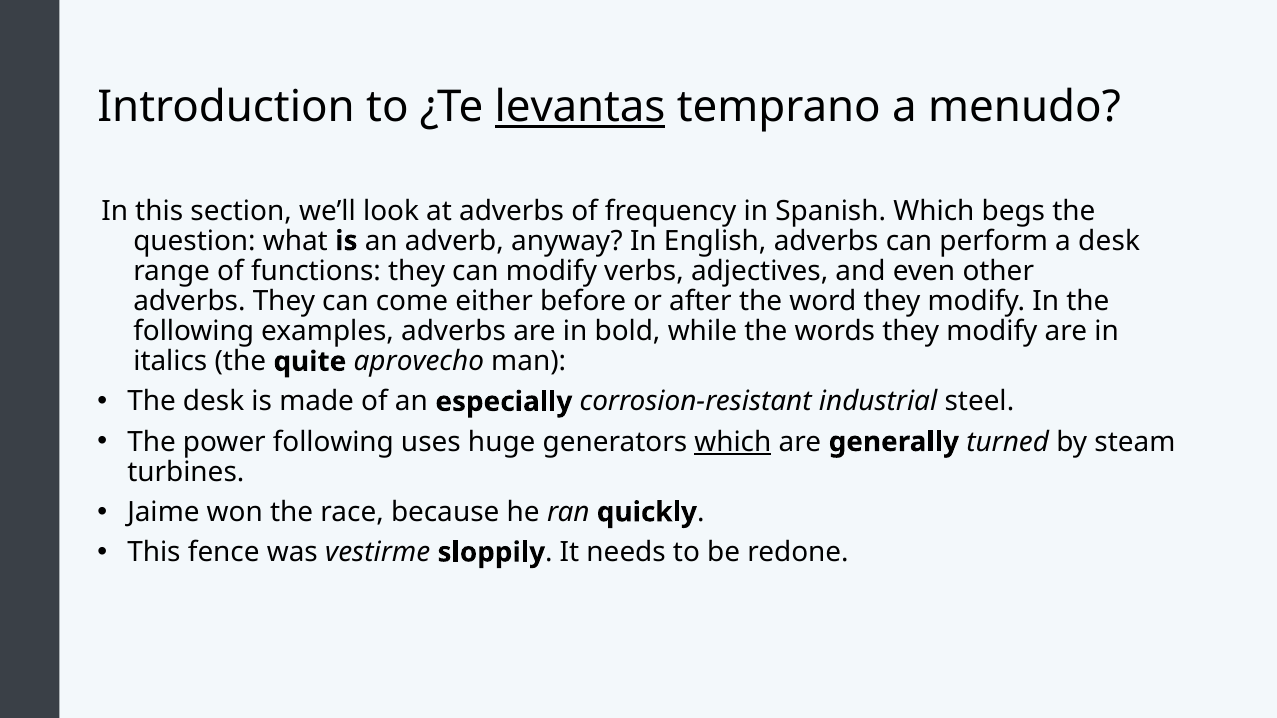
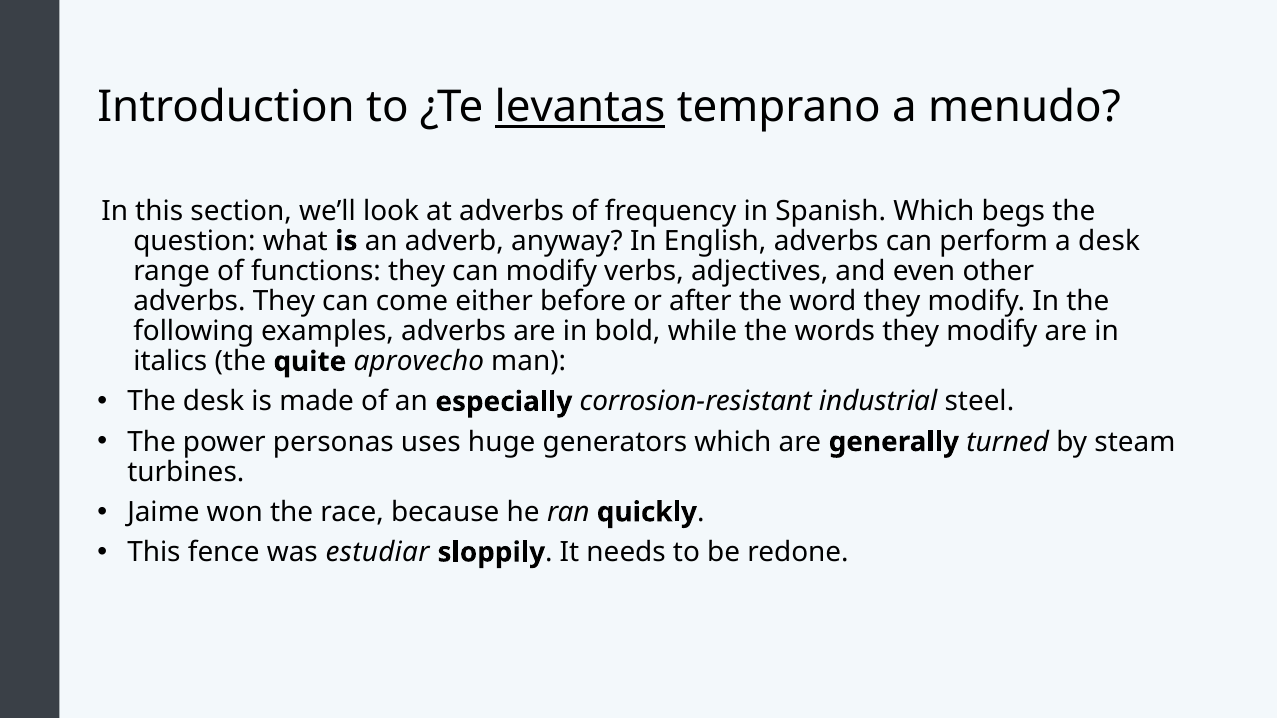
power following: following -> personas (333, 442)
which underline: present -> none (733, 442)
vestirme: vestirme -> estudiar (378, 553)
